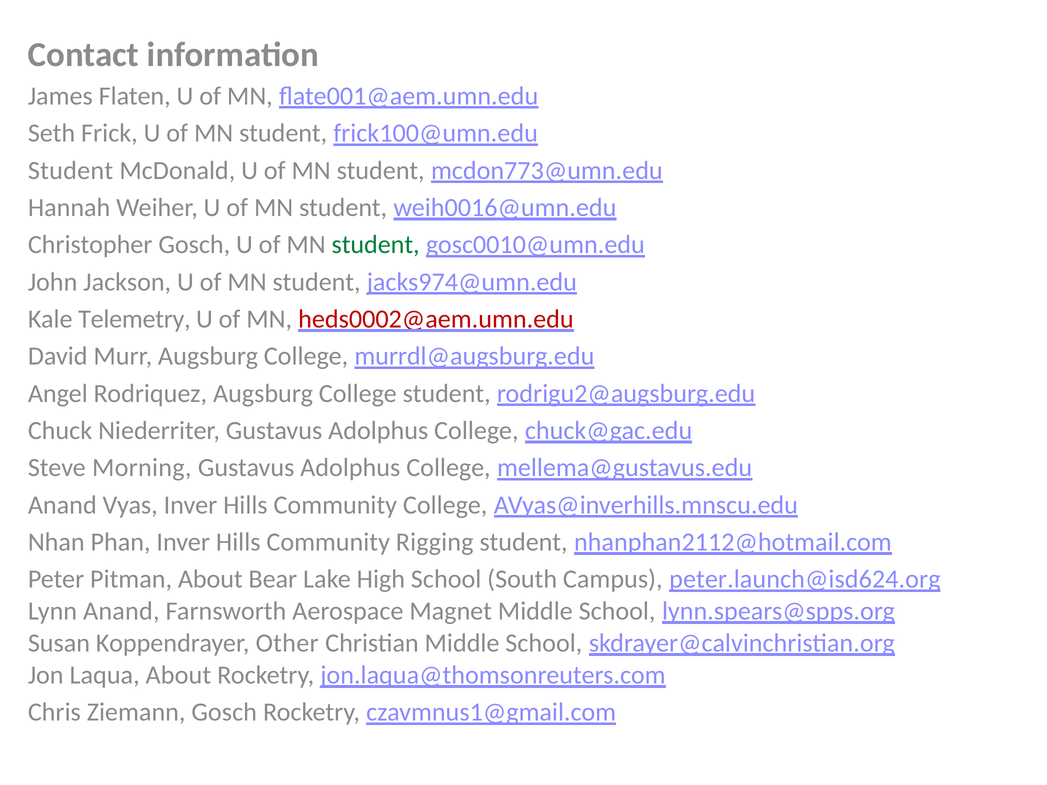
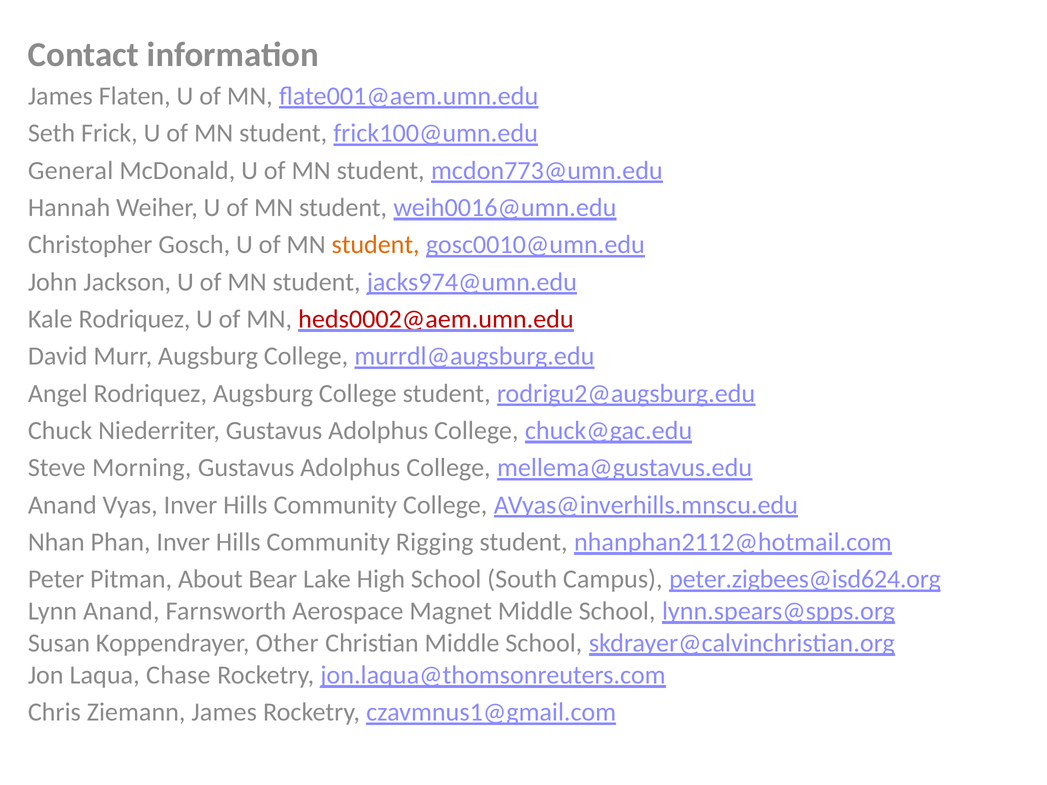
Student: Student -> General (71, 170)
student colour: green -> orange (376, 245)
Kale Telemetry: Telemetry -> Rodriquez (134, 319)
peter.launch@isd624.org: peter.launch@isd624.org -> peter.zigbees@isd624.org (805, 579)
Laqua About: About -> Chase (178, 675)
Ziemann Gosch: Gosch -> James (224, 712)
